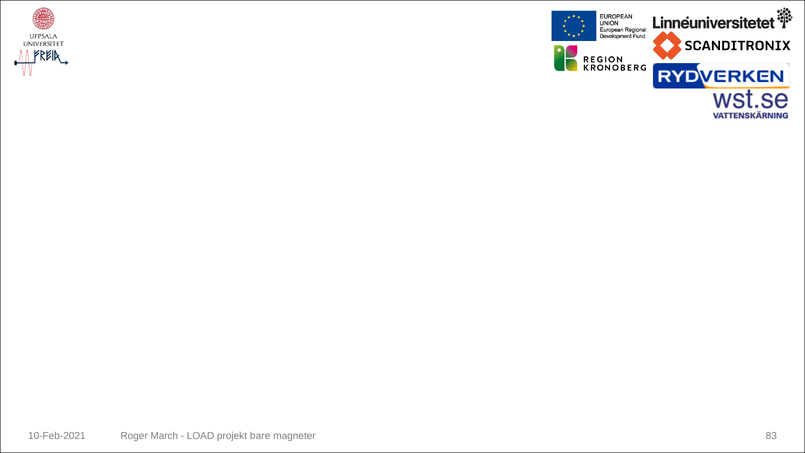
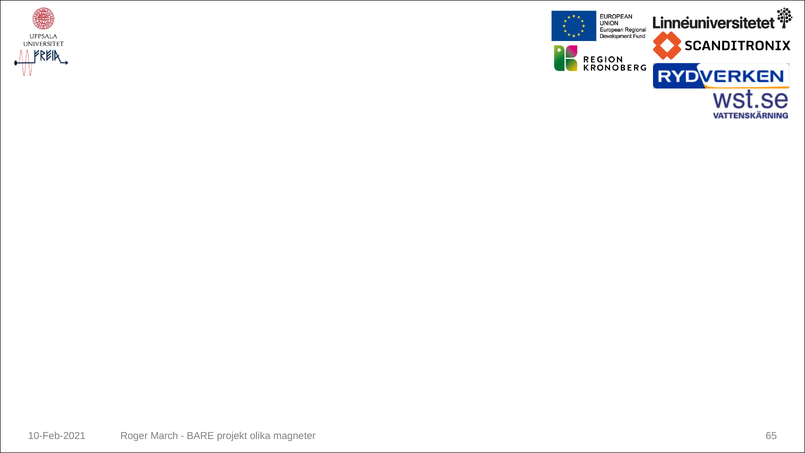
LOAD: LOAD -> BARE (200, 436)
bare: bare -> olika (260, 436)
83: 83 -> 65 (771, 436)
